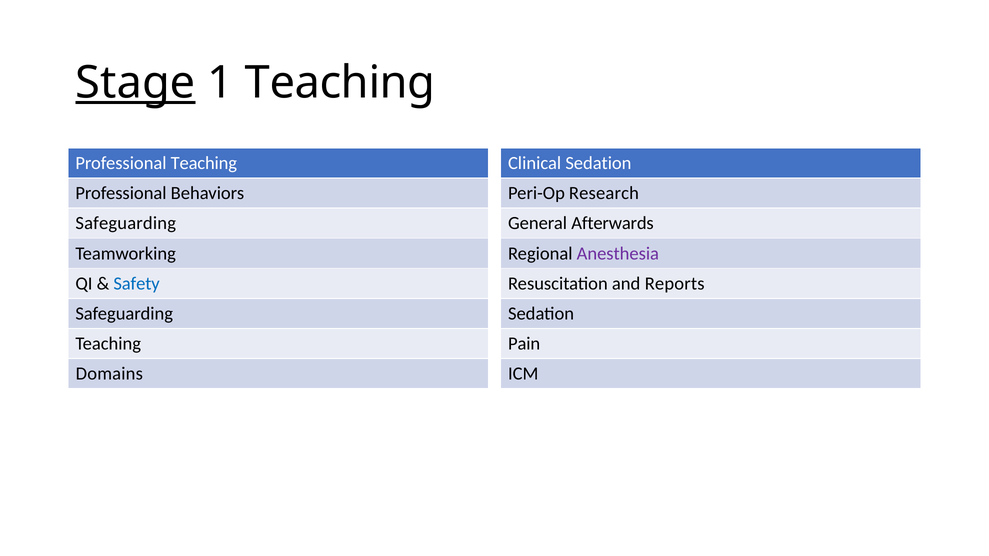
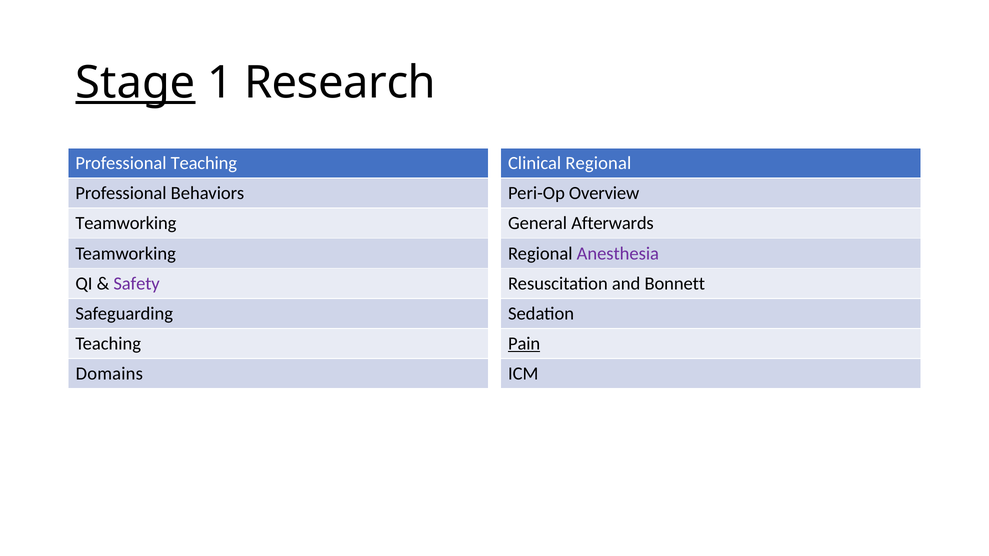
1 Teaching: Teaching -> Research (340, 83)
Clinical Sedation: Sedation -> Regional (598, 163)
Research: Research -> Overview (604, 193)
Safeguarding: Safeguarding -> Teamworking (126, 223)
Safety colour: blue -> purple (137, 284)
Reports: Reports -> Bonnett (675, 284)
Pain underline: none -> present (524, 344)
